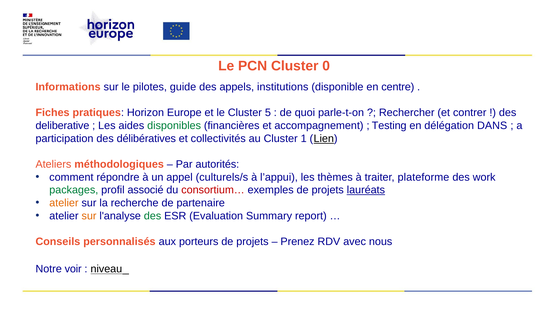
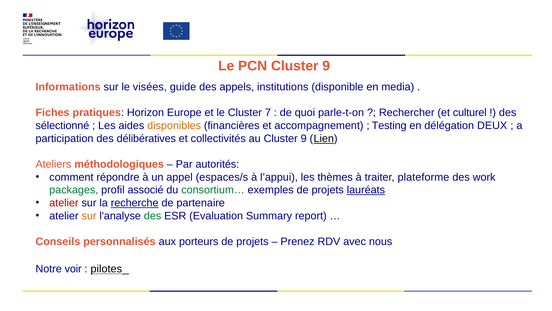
PCN Cluster 0: 0 -> 9 (326, 66)
pilotes: pilotes -> visées (150, 87)
centre: centre -> media (398, 87)
5: 5 -> 7 (268, 112)
contrer: contrer -> culturel (470, 112)
deliberative: deliberative -> sélectionné (62, 125)
disponibles colour: green -> orange (174, 125)
DANS: DANS -> DEUX (492, 125)
au Cluster 1: 1 -> 9 (304, 138)
culturels/s: culturels/s -> espaces/s (222, 177)
consortium… colour: red -> green (213, 190)
atelier colour: orange -> red (64, 203)
recherche underline: none -> present (135, 203)
niveau: niveau -> pilotes (106, 269)
